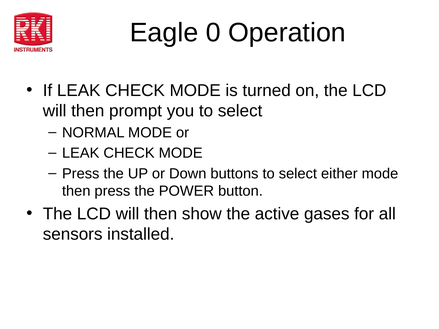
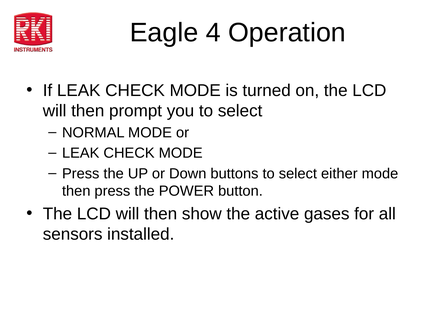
0: 0 -> 4 (213, 33)
